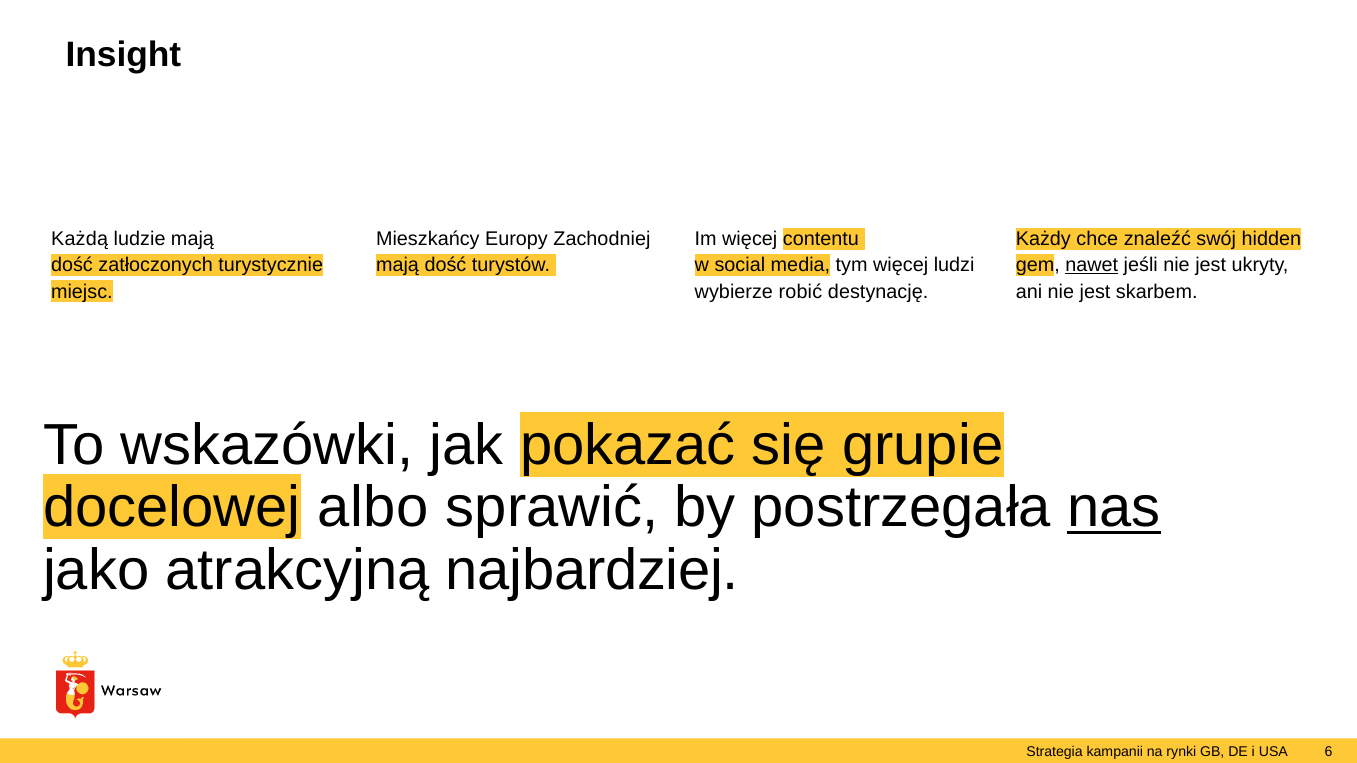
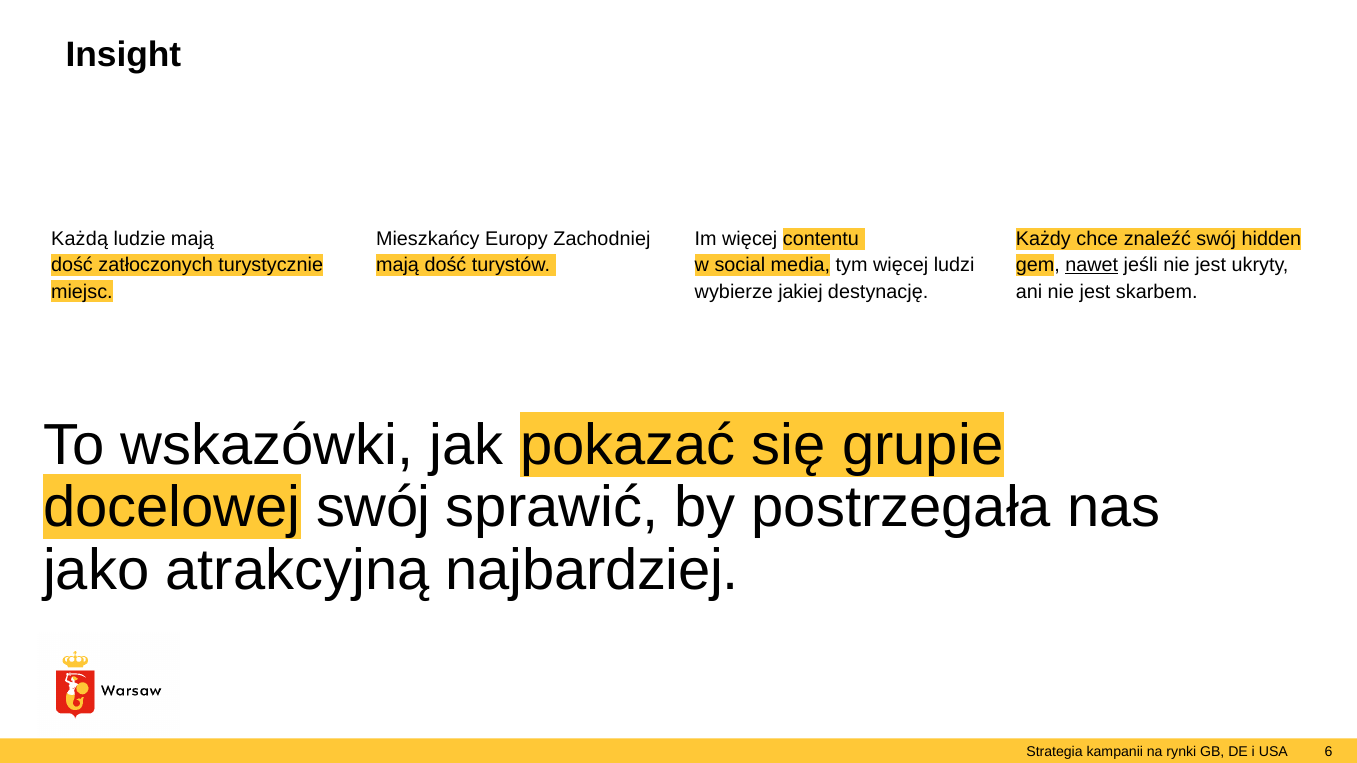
robić: robić -> jakiej (801, 292)
docelowej albo: albo -> swój (374, 508)
nas underline: present -> none (1114, 508)
